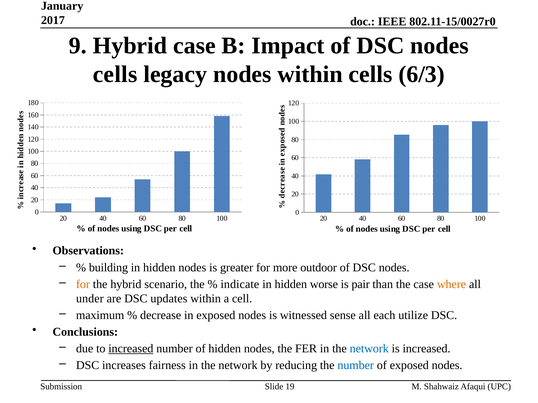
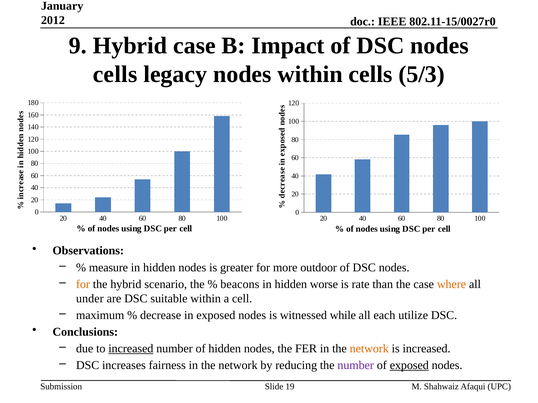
2017: 2017 -> 2012 (53, 20)
6/3: 6/3 -> 5/3 (422, 74)
building: building -> measure (108, 268)
indicate: indicate -> beacons (240, 285)
pair: pair -> rate (361, 285)
updates: updates -> suitable (169, 299)
sense: sense -> while (343, 316)
network colour: blue -> orange (369, 349)
number colour: blue -> purple (356, 366)
exposed underline: none -> present (409, 366)
